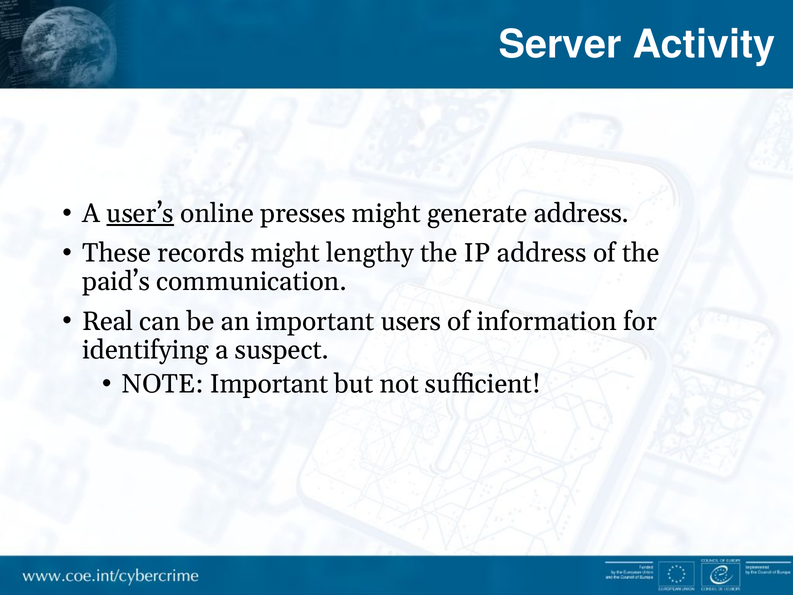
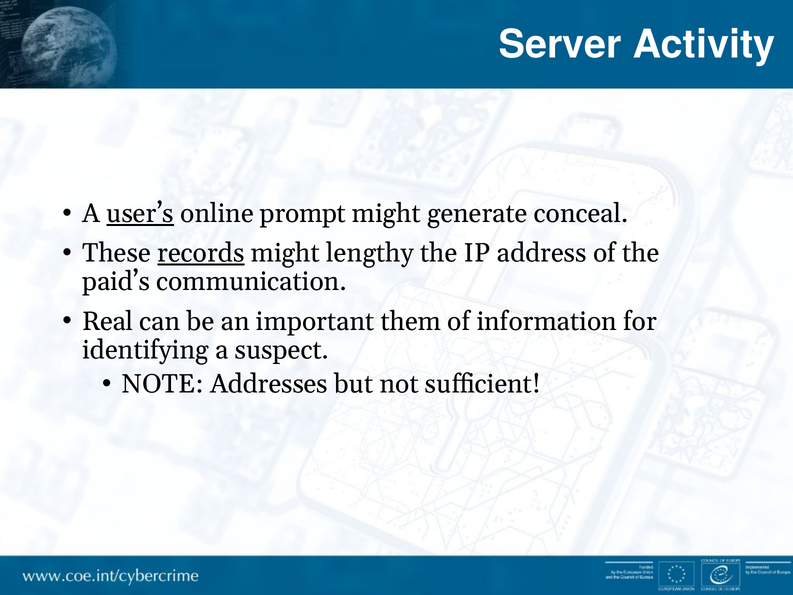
presses: presses -> prompt (303, 214)
generate address: address -> conceal (581, 214)
records underline: none -> present (201, 253)
users: users -> them (411, 321)
NOTE Important: Important -> Addresses (269, 384)
